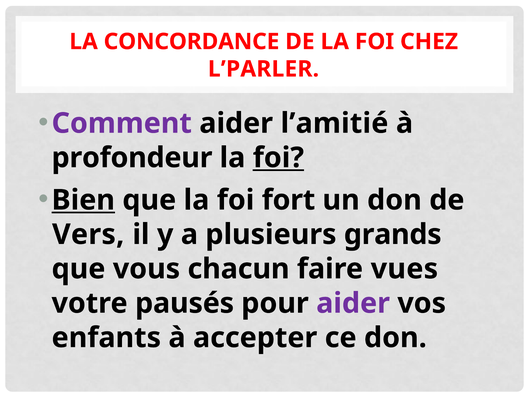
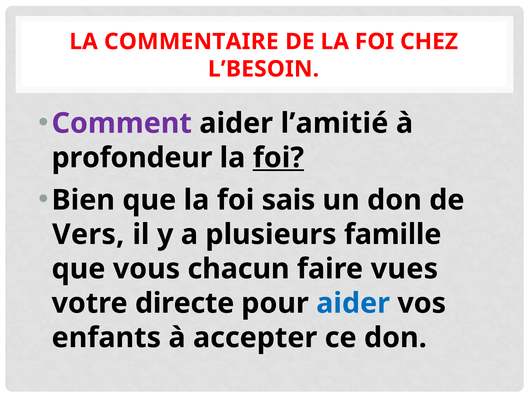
CONCORDANCE: CONCORDANCE -> COMMENTAIRE (191, 42)
L’PARLER: L’PARLER -> L’BESOIN (263, 69)
Bien underline: present -> none (83, 200)
fort: fort -> sais (289, 200)
grands: grands -> famille (393, 234)
pausés: pausés -> directe (185, 303)
aider colour: purple -> blue (353, 303)
